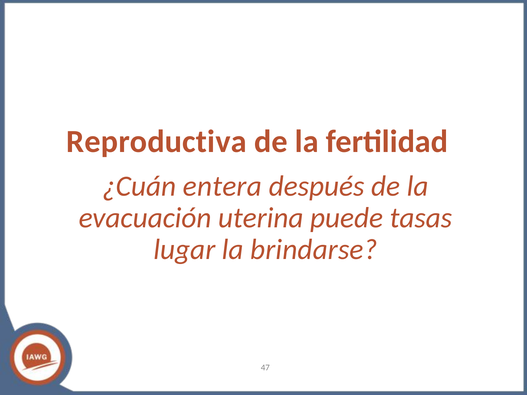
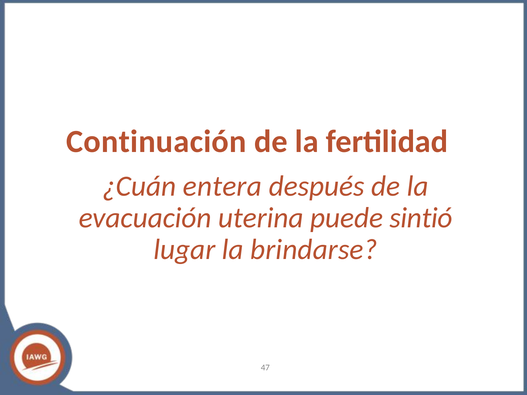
Reproductiva: Reproductiva -> Continuación (156, 142)
tasas: tasas -> sintió (421, 218)
